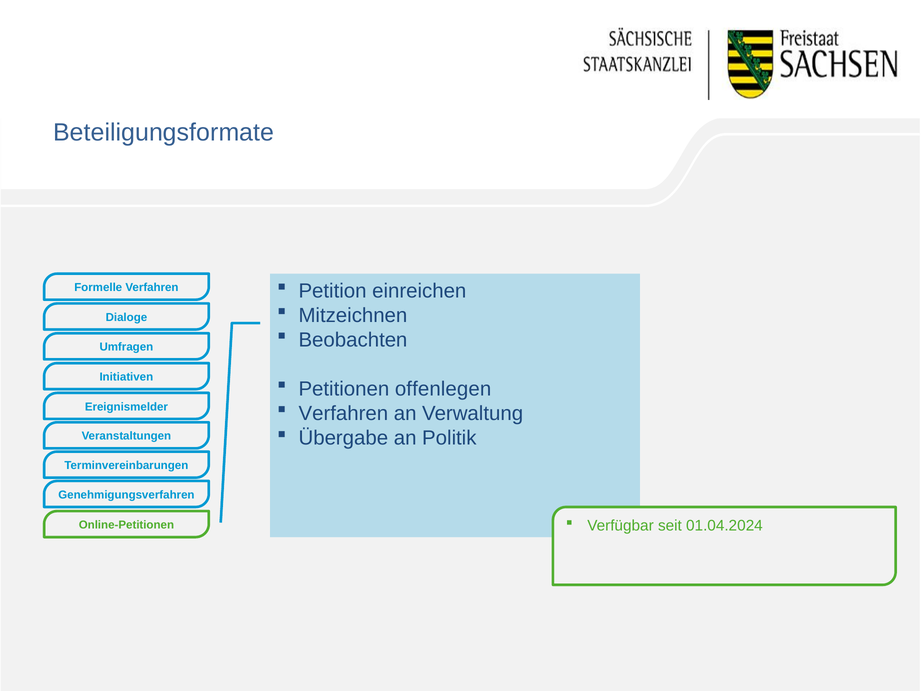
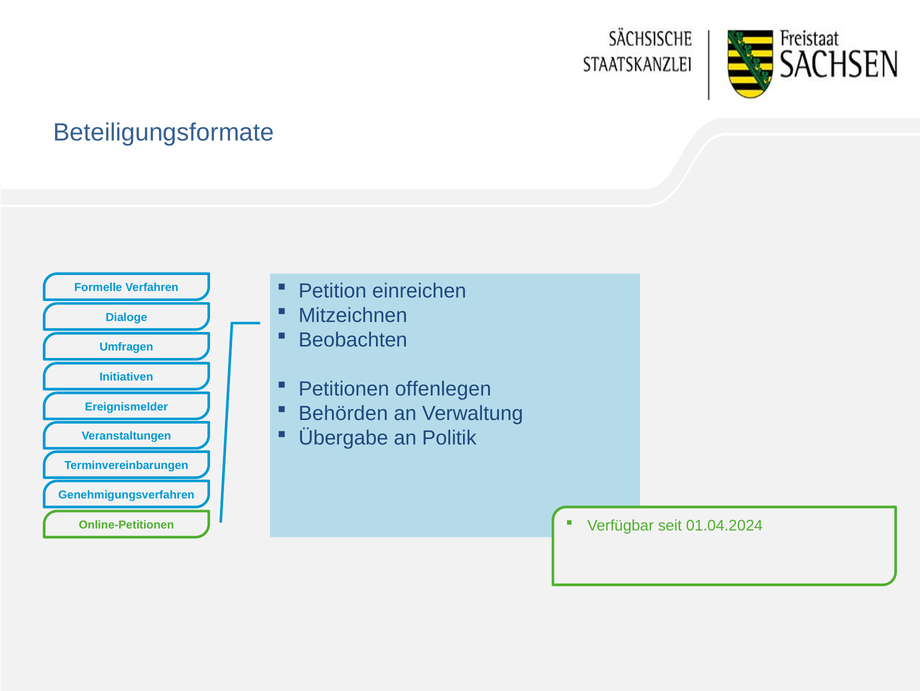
Verfahren: Verfahren -> Behörden (343, 413)
